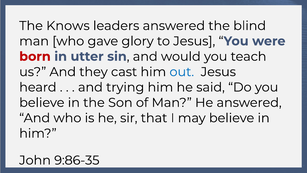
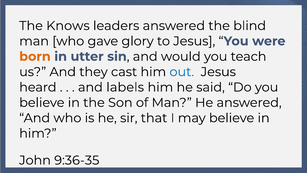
born colour: red -> orange (35, 56)
trying: trying -> labels (125, 87)
9:86-35: 9:86-35 -> 9:36-35 (77, 160)
